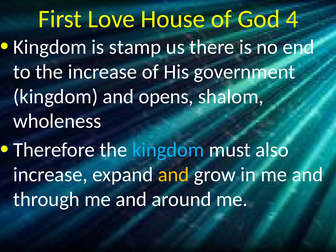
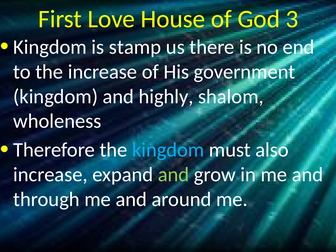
4: 4 -> 3 (292, 19)
opens: opens -> highly (166, 97)
and colour: yellow -> light green (174, 175)
